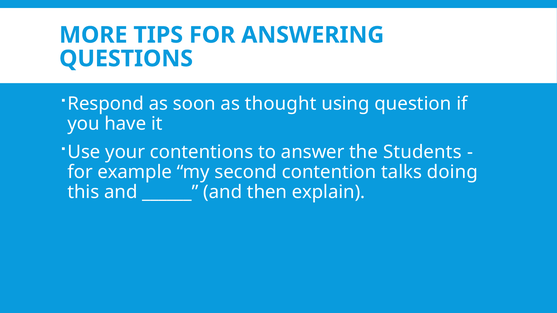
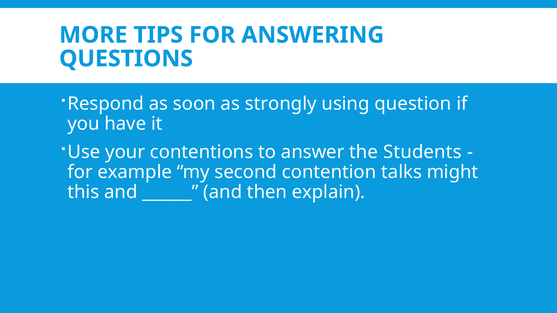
thought: thought -> strongly (281, 104)
doing: doing -> might (452, 172)
